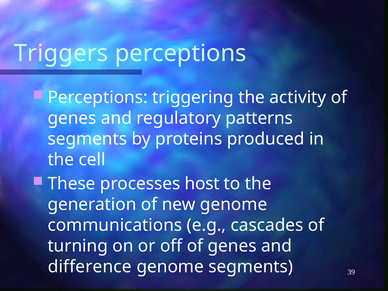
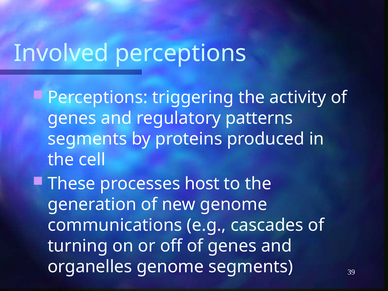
Triggers: Triggers -> Involved (61, 53)
difference: difference -> organelles (90, 267)
